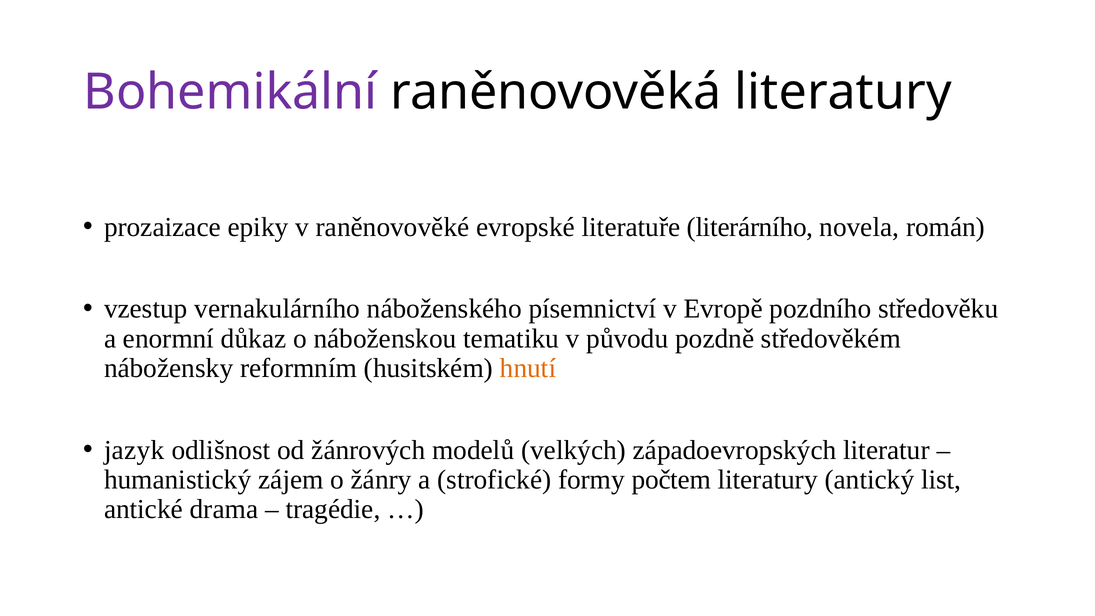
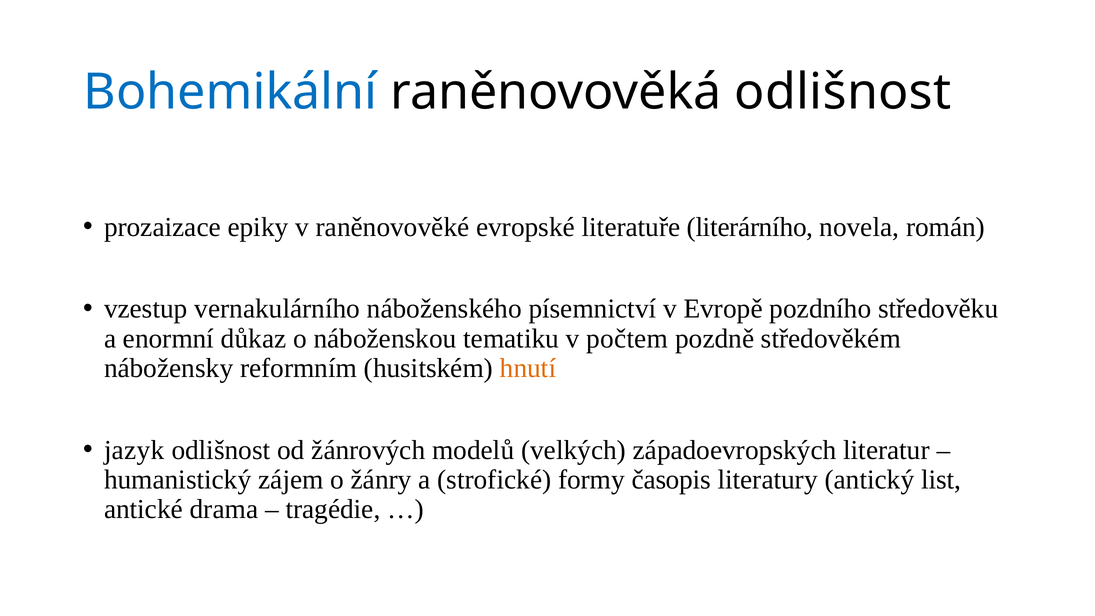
Bohemikální colour: purple -> blue (230, 92)
raněnovověká literatury: literatury -> odlišnost (843, 92)
původu: původu -> počtem (627, 338)
počtem: počtem -> časopis (671, 479)
